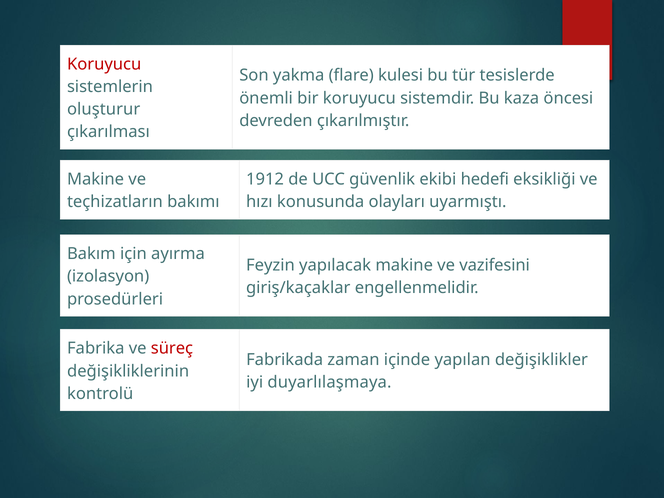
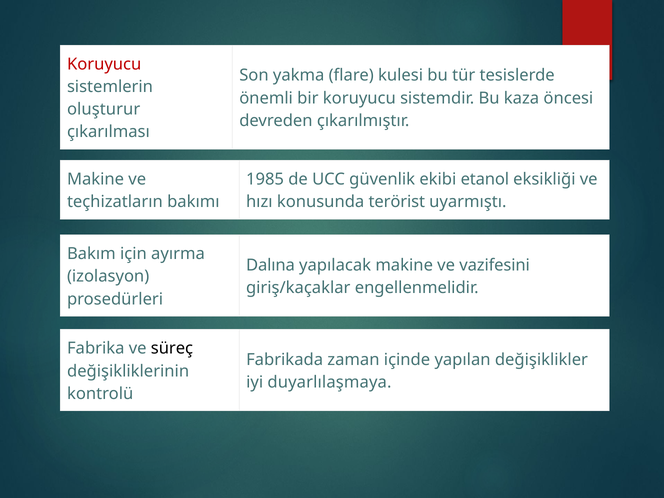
1912: 1912 -> 1985 (265, 179)
hedefi: hedefi -> etanol (485, 179)
olayları: olayları -> terörist (397, 202)
Feyzin: Feyzin -> Dalına (270, 265)
süreç colour: red -> black (172, 348)
